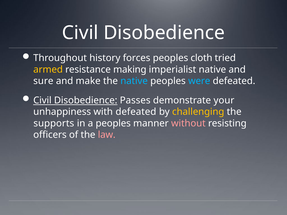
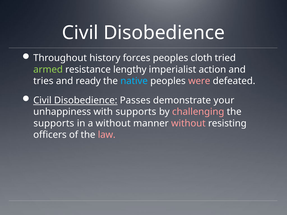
armed colour: yellow -> light green (48, 70)
making: making -> lengthy (130, 70)
imperialist native: native -> action (212, 70)
sure: sure -> tries (43, 81)
make: make -> ready (88, 81)
were colour: light blue -> pink (199, 81)
with defeated: defeated -> supports (136, 112)
challenging colour: yellow -> pink (198, 112)
a peoples: peoples -> without (113, 123)
